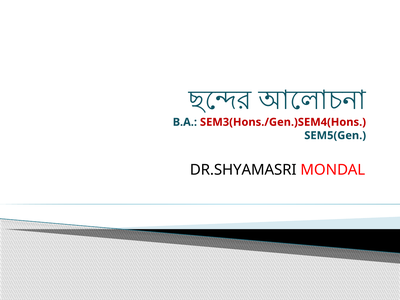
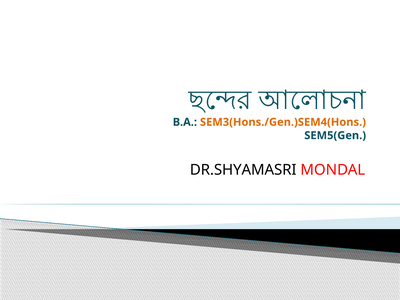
SEM3(Hons./Gen.)SEM4(Hons colour: red -> orange (283, 122)
